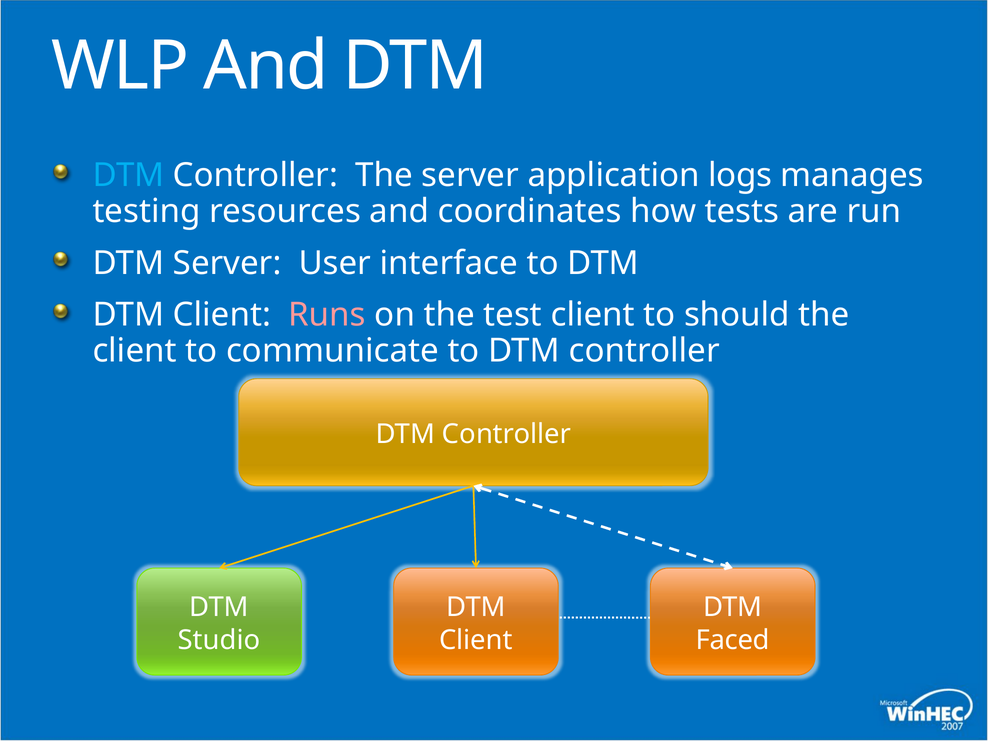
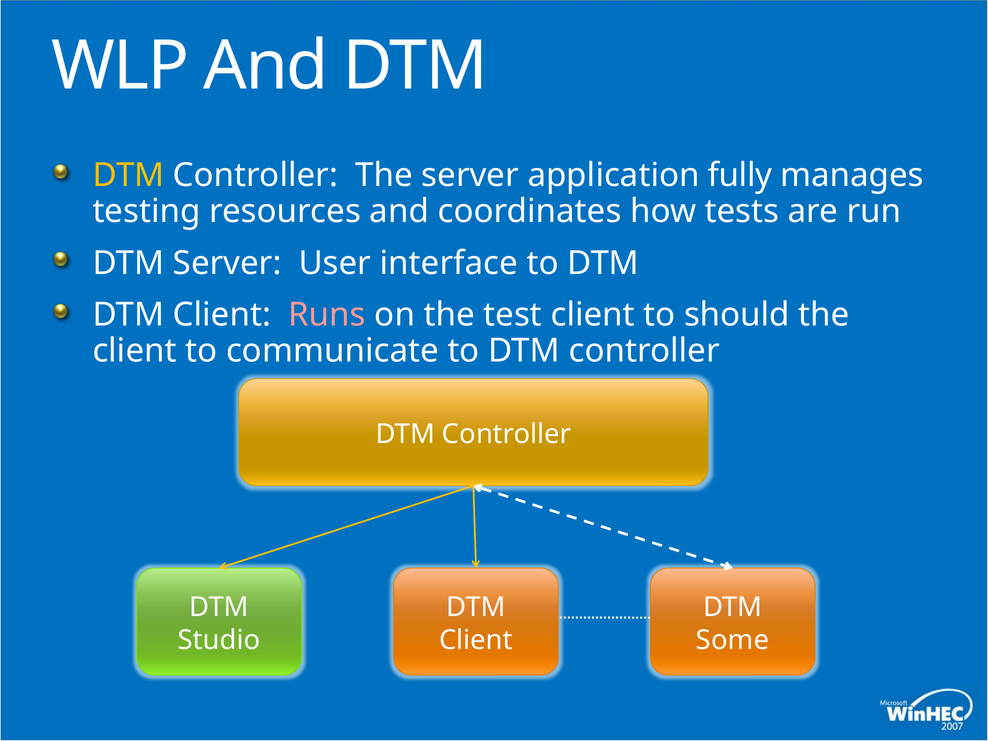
DTM colour: light blue -> yellow (129, 175)
logs: logs -> fully (740, 175)
Faced: Faced -> Some (733, 640)
